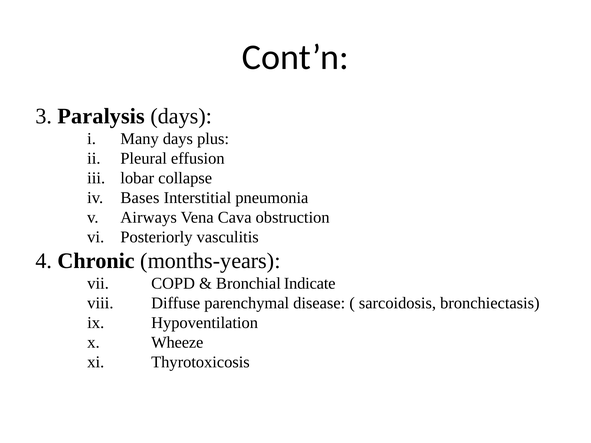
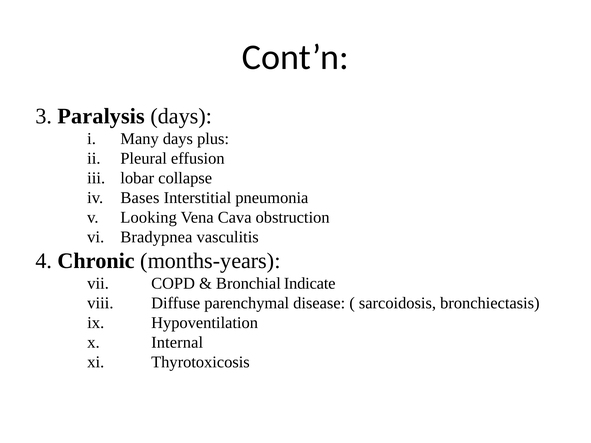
Airways: Airways -> Looking (149, 218)
Posteriorly: Posteriorly -> Bradypnea (156, 237)
Wheeze: Wheeze -> Internal (177, 343)
